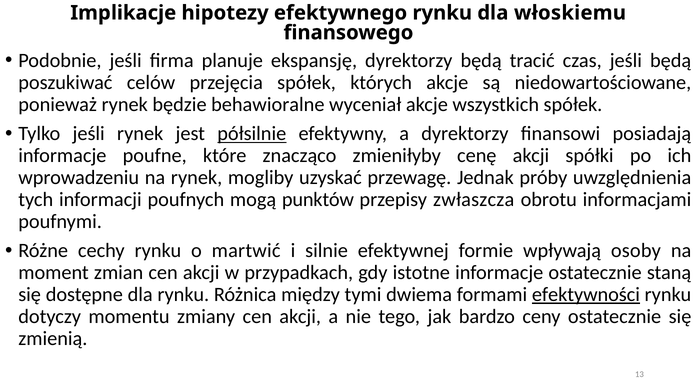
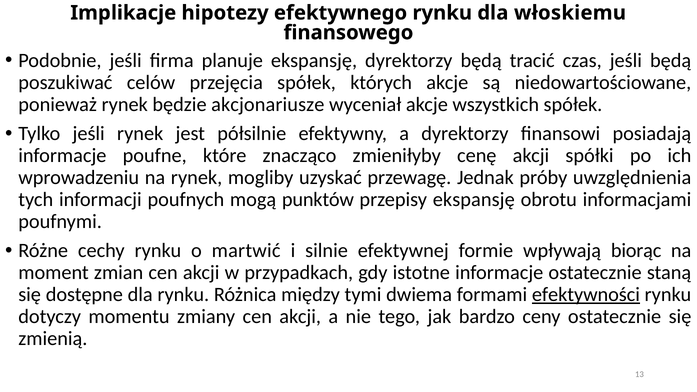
behawioralne: behawioralne -> akcjonariusze (268, 104)
półsilnie underline: present -> none (252, 134)
przepisy zwłaszcza: zwłaszcza -> ekspansję (474, 200)
osoby: osoby -> biorąc (636, 251)
